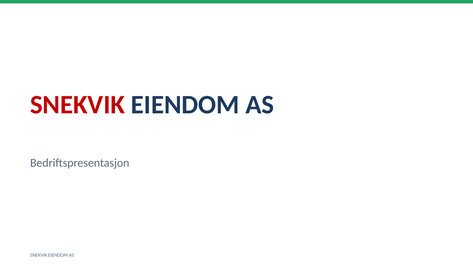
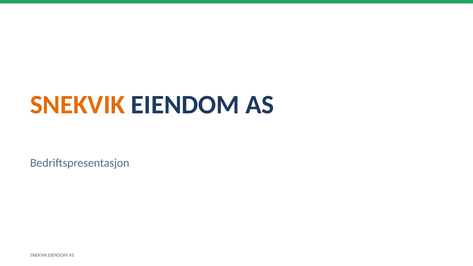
SNEKVIK colour: red -> orange (78, 105)
